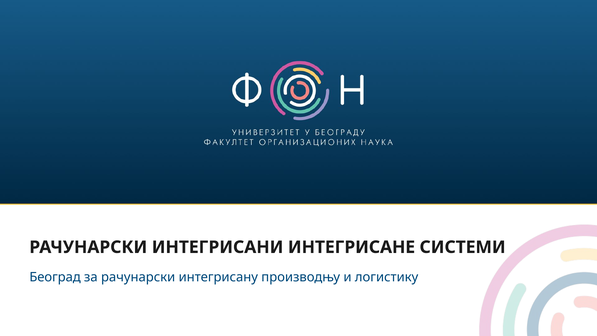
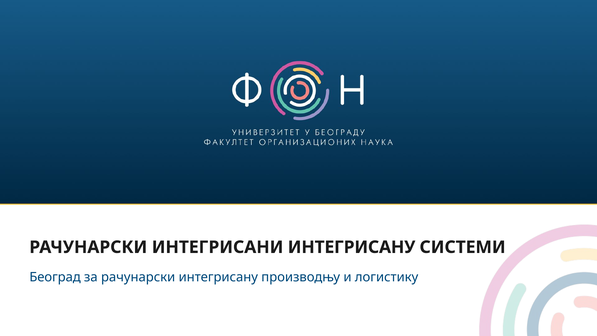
ИНТЕГРИСАНИ ИНТЕГРИСАНЕ: ИНТЕГРИСАНЕ -> ИНТЕГРИСАНУ (352, 247)
